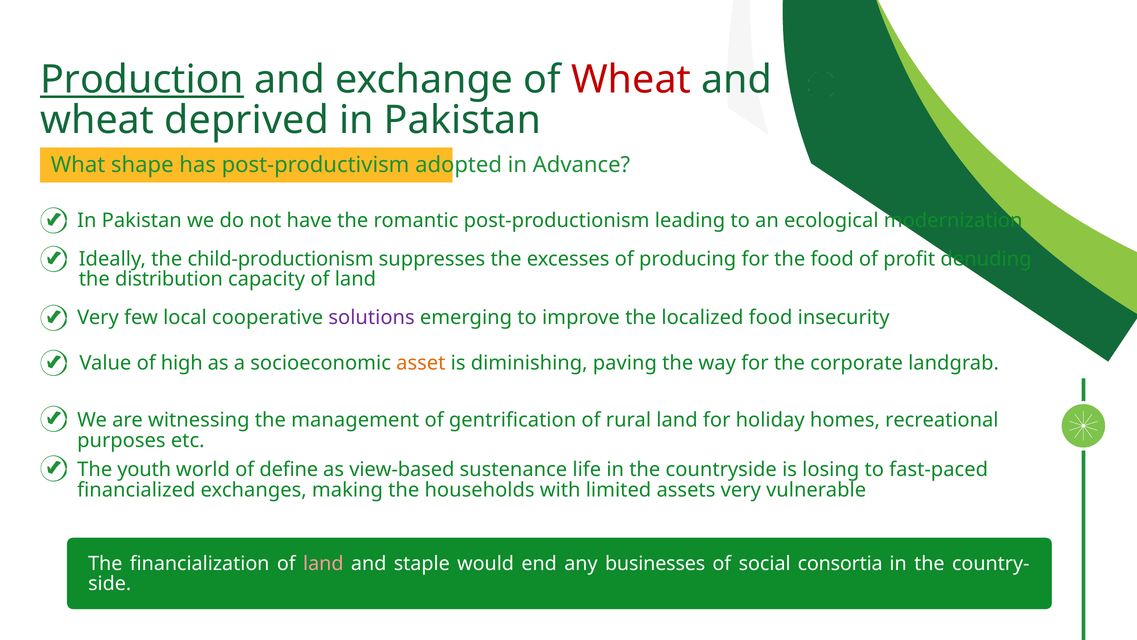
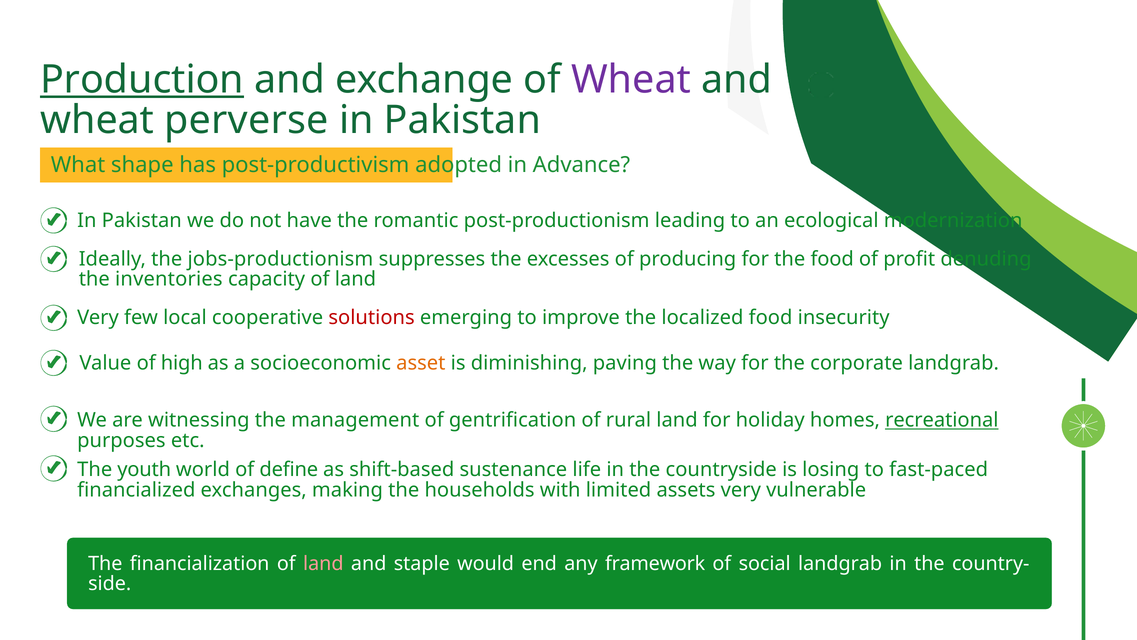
Wheat colour: red -> purple (631, 80)
deprived: deprived -> perverse (247, 120)
child-productionism: child-productionism -> jobs-productionism (280, 259)
distribution: distribution -> inventories (169, 279)
solutions colour: purple -> red (372, 318)
recreational underline: none -> present (942, 420)
view-based: view-based -> shift-based (402, 469)
businesses: businesses -> framework (655, 563)
social consortia: consortia -> landgrab (840, 563)
